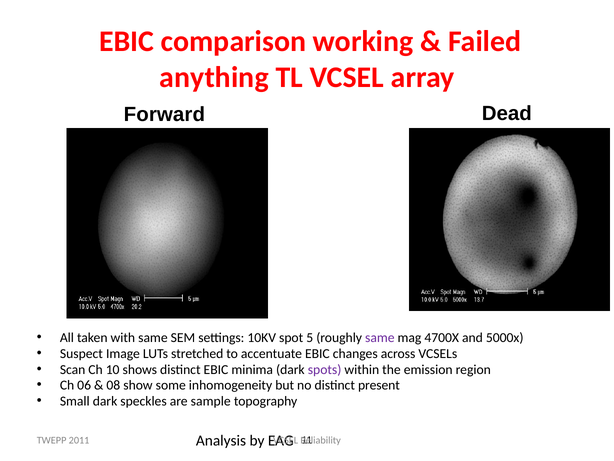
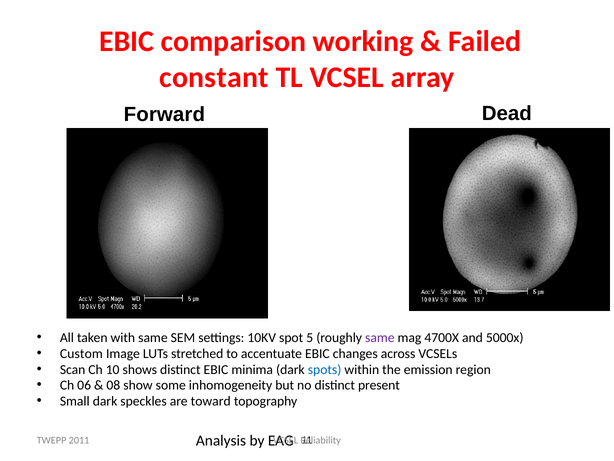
anything: anything -> constant (214, 77)
Suspect: Suspect -> Custom (81, 353)
spots colour: purple -> blue (325, 369)
sample: sample -> toward (211, 401)
